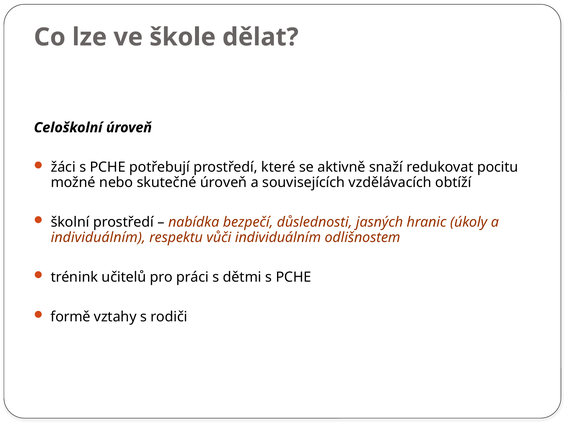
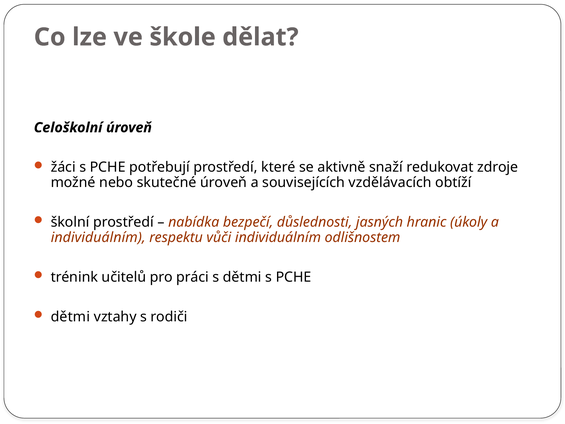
pocitu: pocitu -> zdroje (498, 167)
formě: formě -> dětmi (70, 317)
